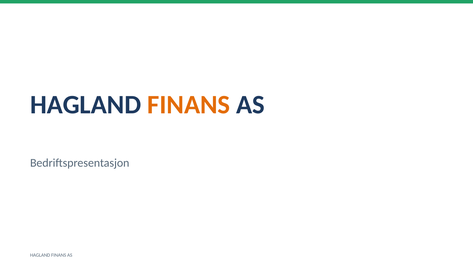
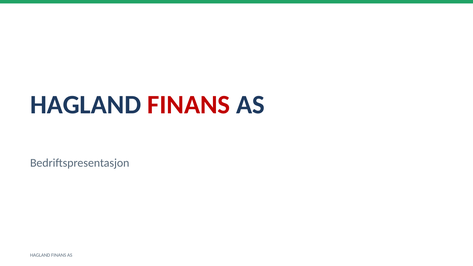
FINANS colour: orange -> red (189, 105)
